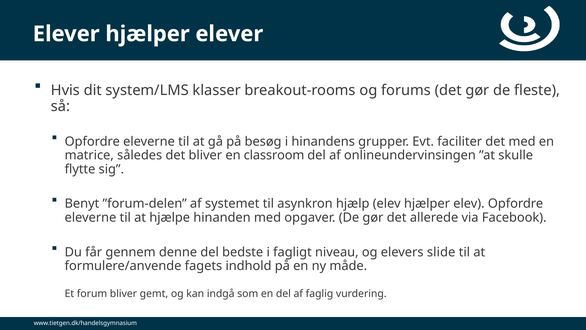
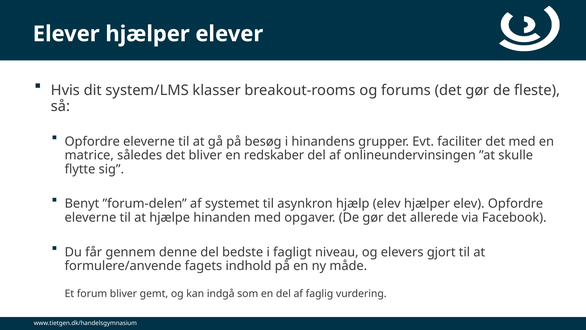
classroom: classroom -> redskaber (274, 155)
slide: slide -> gjort (441, 252)
